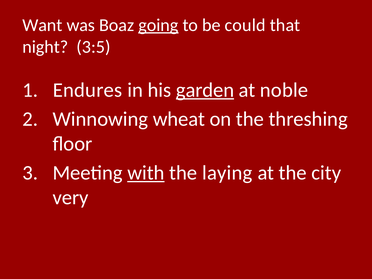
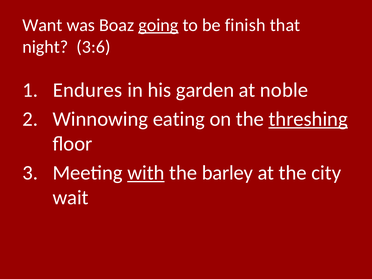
could: could -> finish (245, 25)
3:5: 3:5 -> 3:6 (93, 47)
garden underline: present -> none (205, 90)
wheat: wheat -> eating (179, 119)
threshing underline: none -> present (308, 119)
laying: laying -> barley (227, 173)
very: very -> wait (71, 197)
